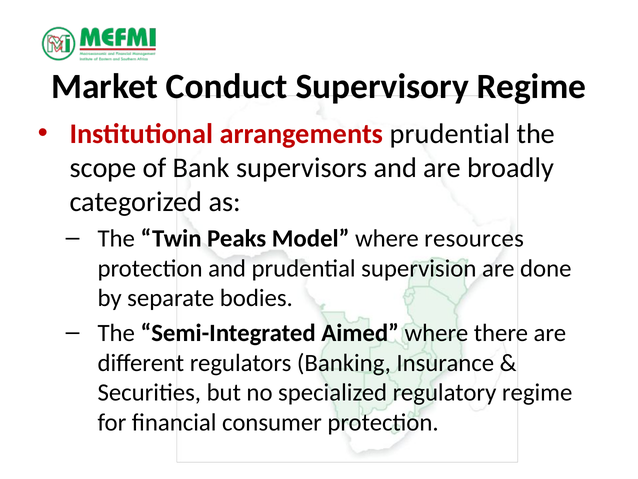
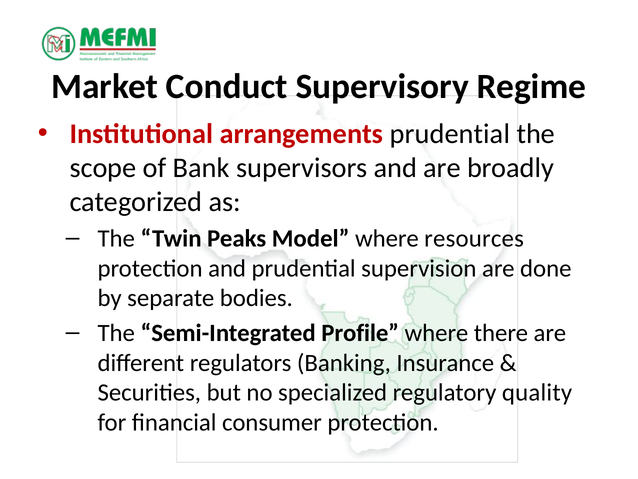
Aimed: Aimed -> Profile (360, 333)
regulatory regime: regime -> quality (537, 392)
